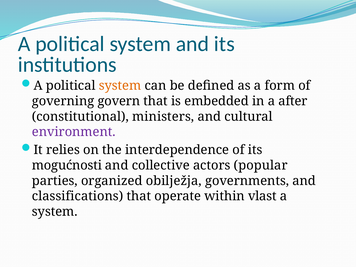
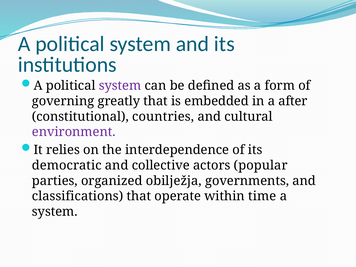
system colour: orange -> purple (120, 86)
govern: govern -> greatly (119, 101)
ministers: ministers -> countries (163, 117)
mogućnosti: mogućnosti -> democratic (67, 165)
vlast: vlast -> time (262, 196)
